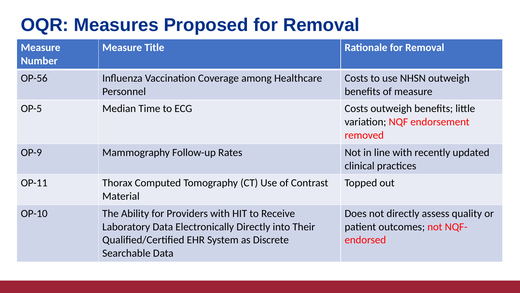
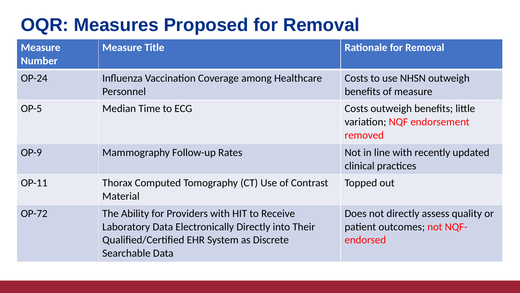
OP-56: OP-56 -> OP-24 (34, 78)
OP-10: OP-10 -> OP-72 (34, 213)
